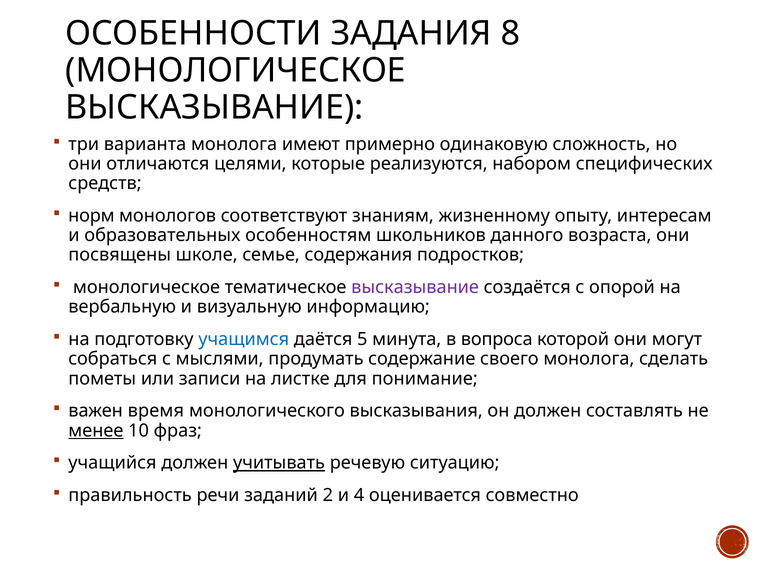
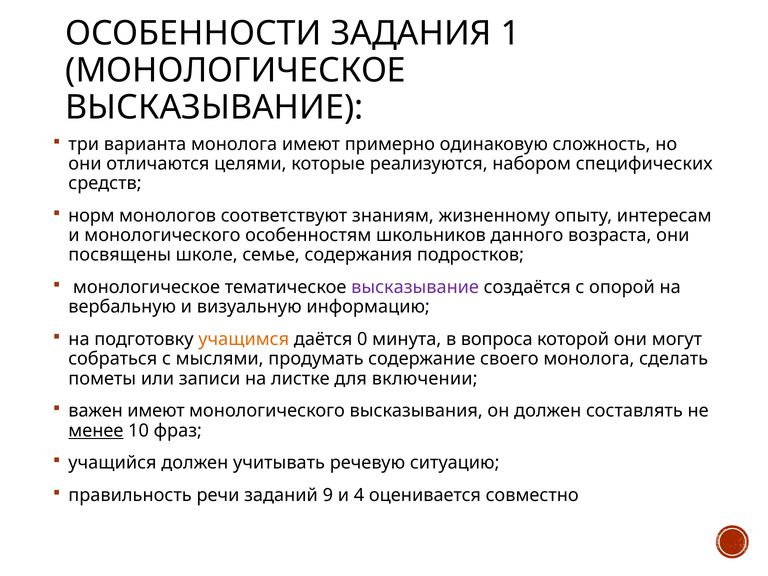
8: 8 -> 1 (510, 33)
и образовательных: образовательных -> монологического (162, 235)
учащимся colour: blue -> orange (244, 339)
5: 5 -> 0 (362, 339)
понимание: понимание -> включении (425, 379)
важен время: время -> имеют (156, 411)
учитывать underline: present -> none (279, 463)
2: 2 -> 9 (328, 495)
